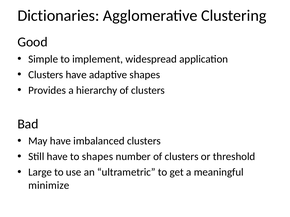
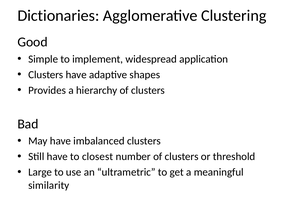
to shapes: shapes -> closest (98, 157)
minimize: minimize -> similarity (49, 186)
